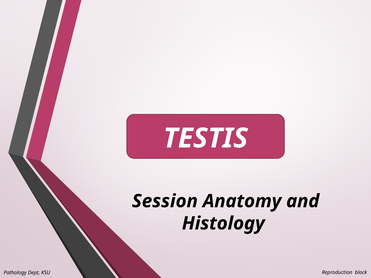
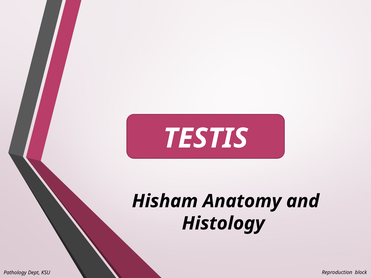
Session: Session -> Hisham (165, 201)
